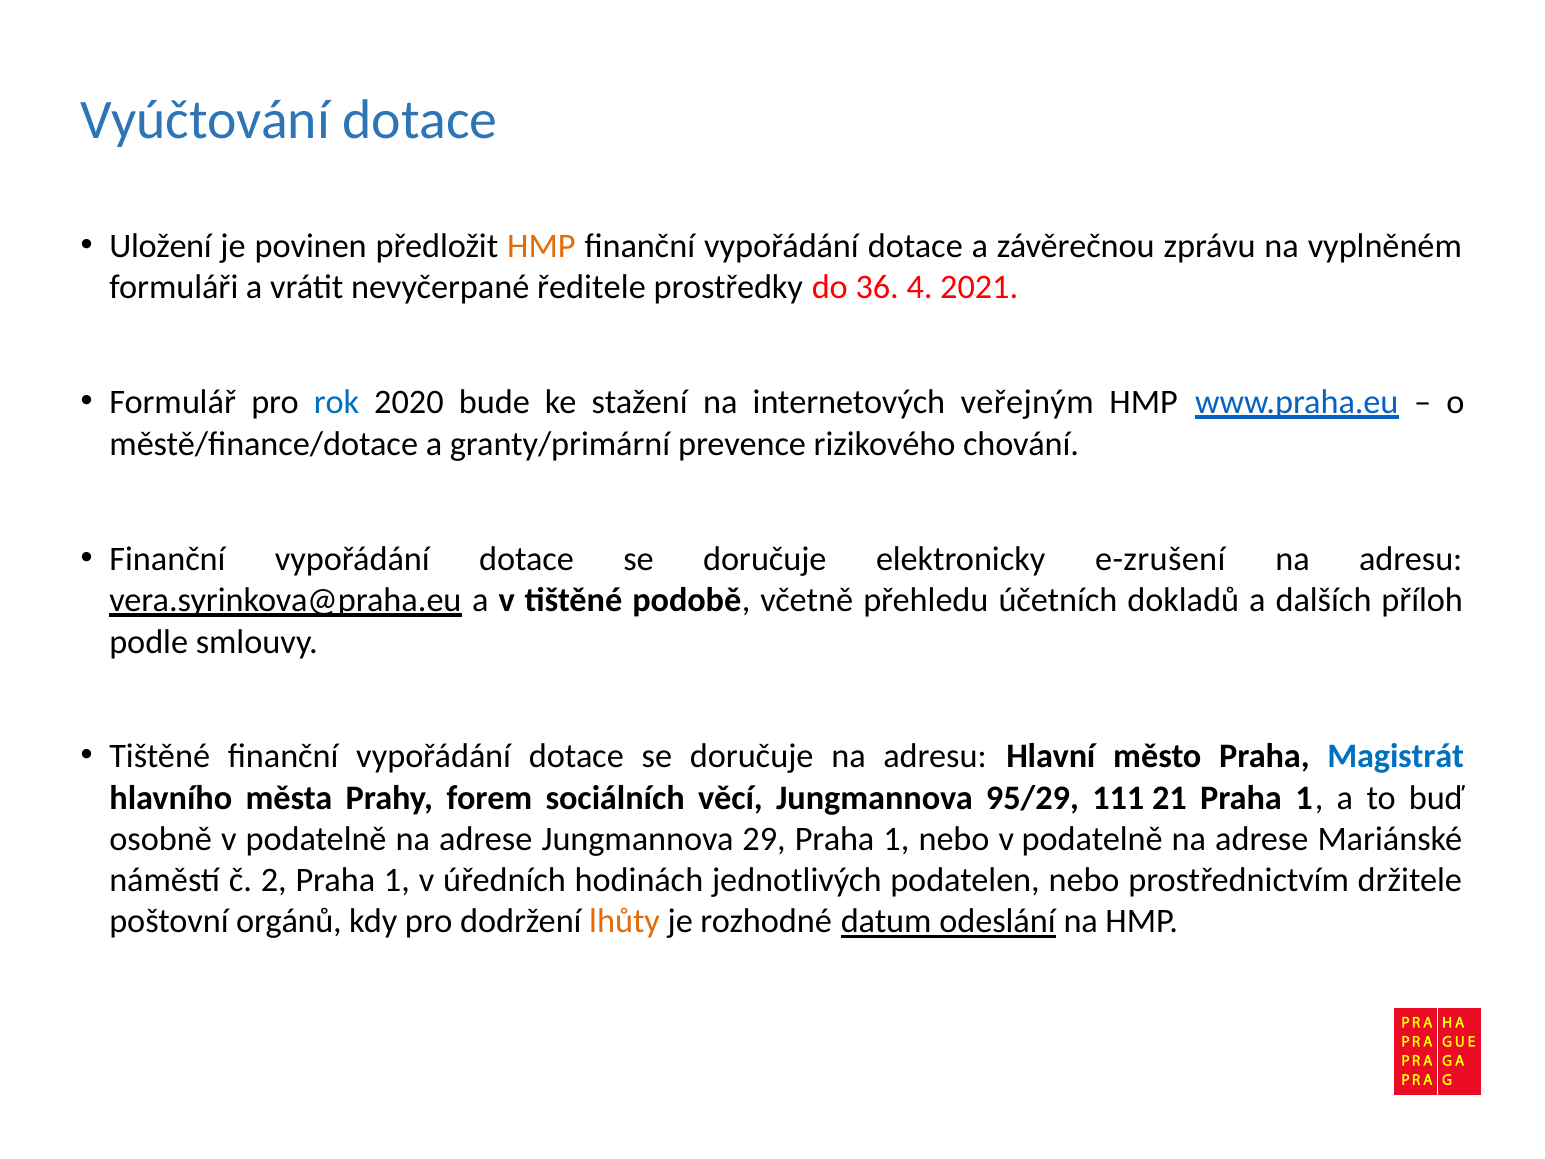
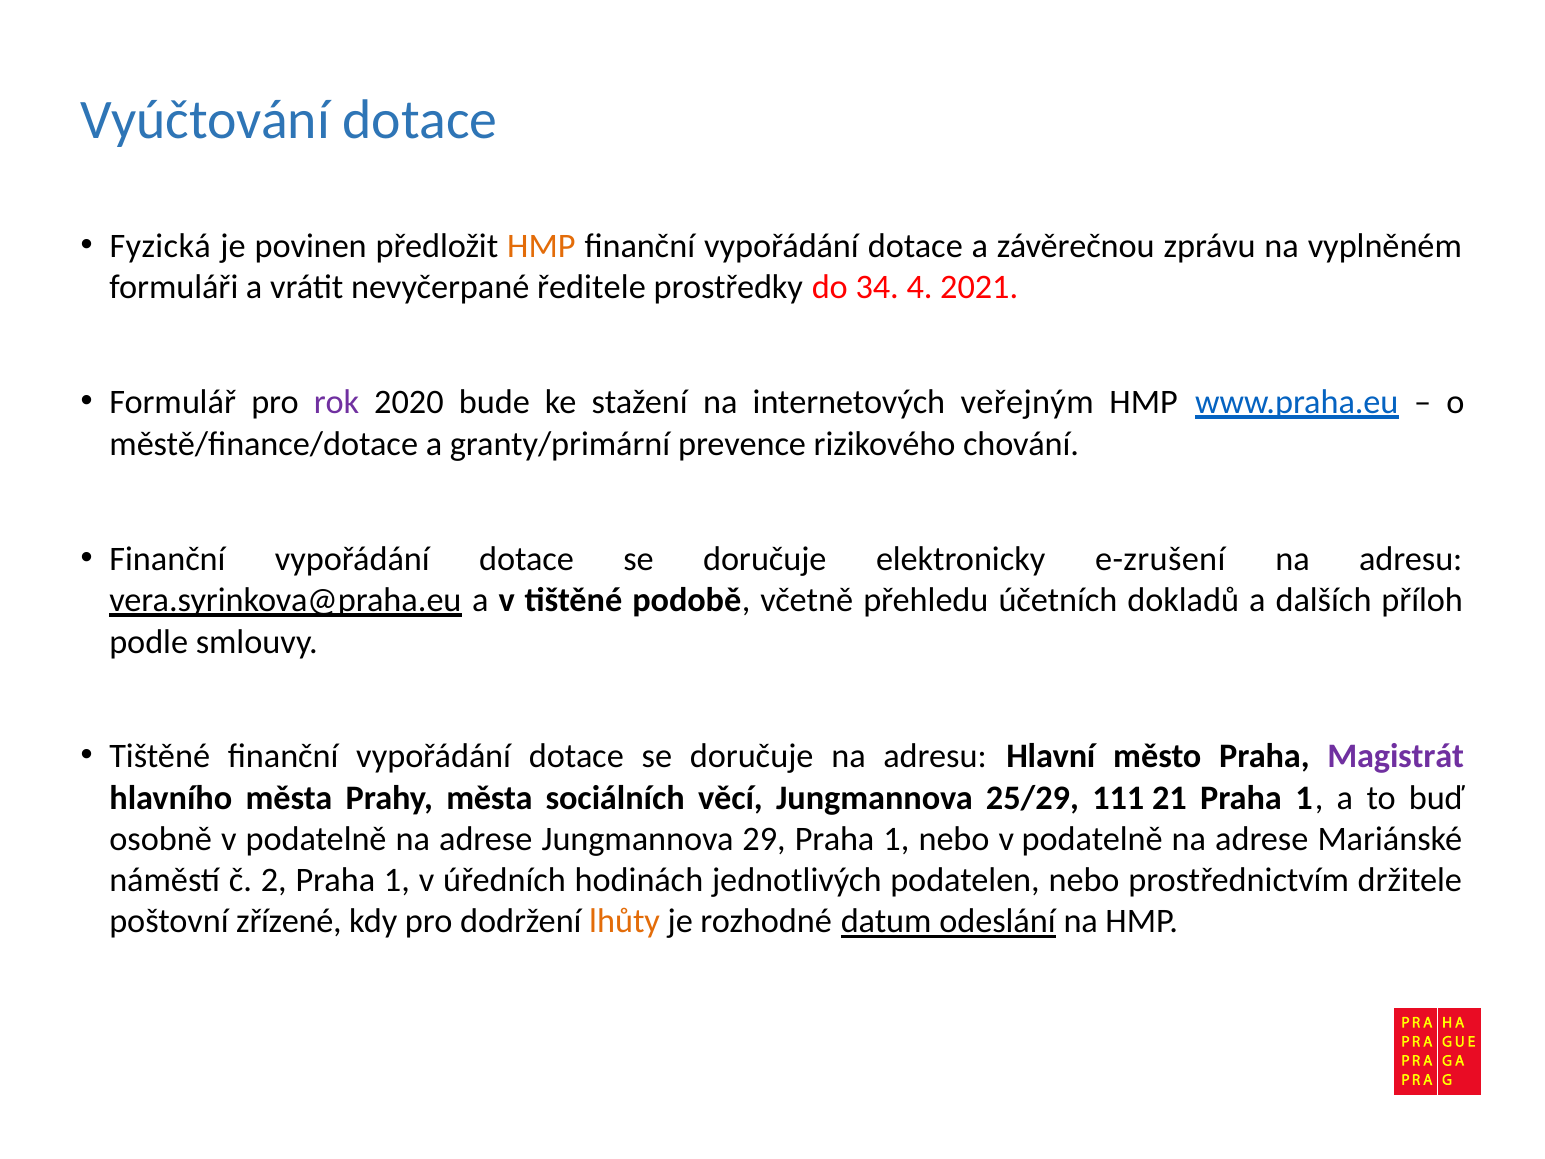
Uložení: Uložení -> Fyzická (160, 246)
36: 36 -> 34 (877, 288)
rok colour: blue -> purple (337, 402)
Magistrát colour: blue -> purple (1396, 756)
Prahy forem: forem -> města (489, 798)
95/29: 95/29 -> 25/29 (1032, 798)
orgánů: orgánů -> zřízené (289, 921)
